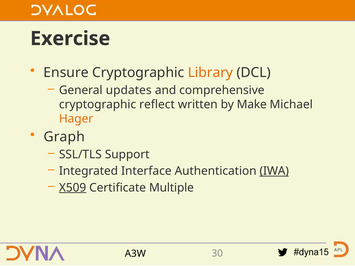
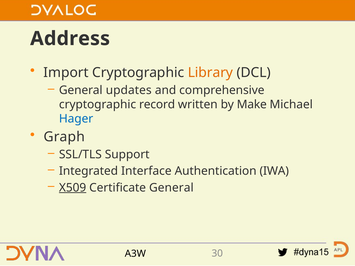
Exercise: Exercise -> Address (70, 39)
Ensure: Ensure -> Import (66, 73)
reflect: reflect -> record (157, 105)
Hager colour: orange -> blue (76, 119)
IWA underline: present -> none (274, 171)
Certificate Multiple: Multiple -> General (171, 188)
